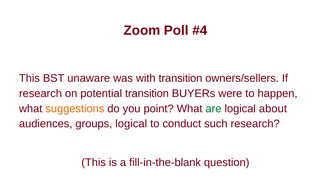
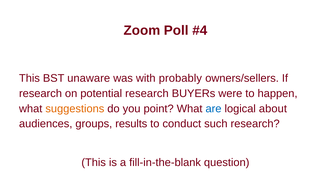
with transition: transition -> probably (180, 78)
potential transition: transition -> research (147, 94)
are colour: green -> blue (214, 109)
groups logical: logical -> results (131, 124)
